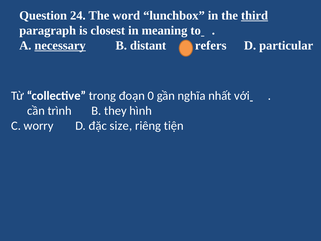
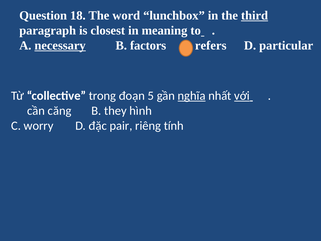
24: 24 -> 18 (78, 16)
distant: distant -> factors (148, 46)
0: 0 -> 5 (151, 96)
nghĩa underline: none -> present (192, 96)
với underline: none -> present (242, 96)
trình: trình -> căng (60, 111)
size: size -> pair (121, 126)
tiện: tiện -> tính (174, 126)
